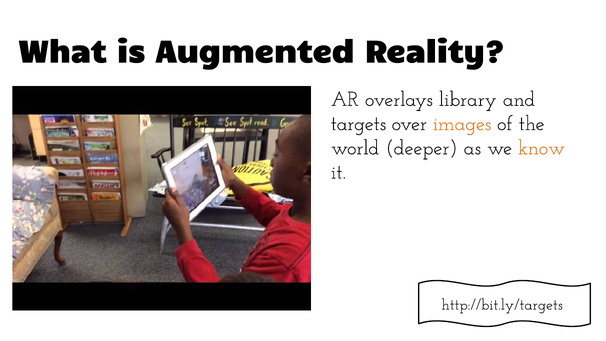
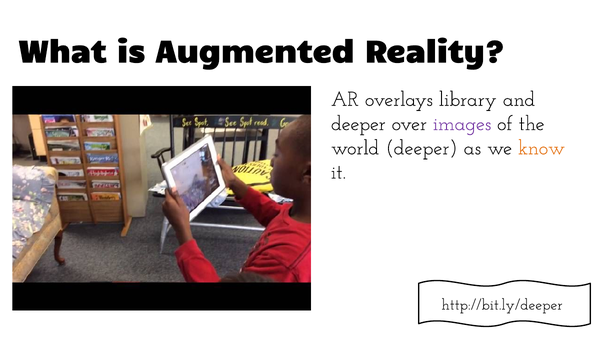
targets: targets -> deeper (358, 123)
images colour: orange -> purple (462, 123)
http://bit.ly/targets: http://bit.ly/targets -> http://bit.ly/deeper (502, 304)
